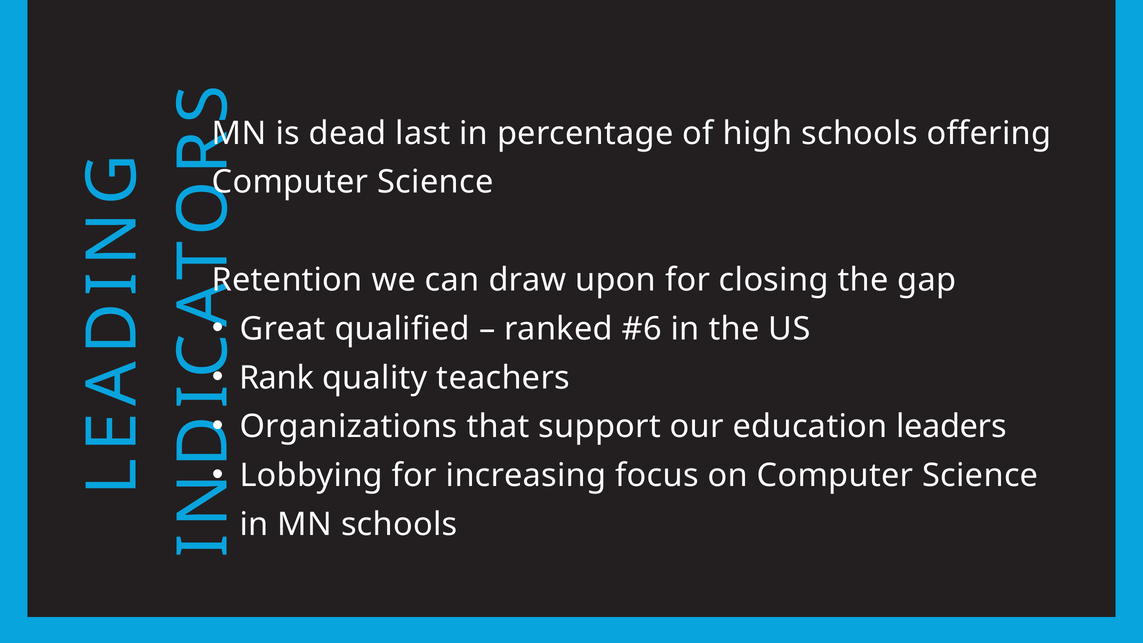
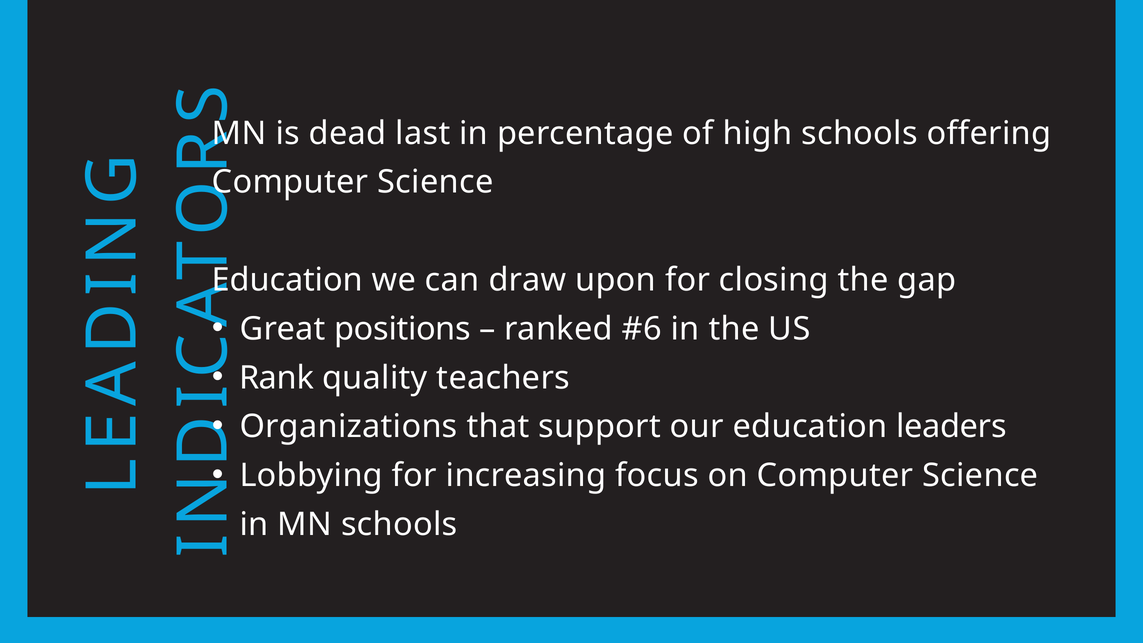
Retention: Retention -> Education (287, 280)
qualified: qualified -> positions (403, 329)
